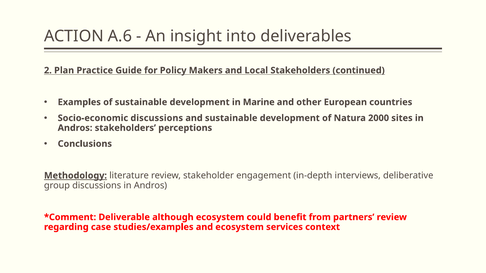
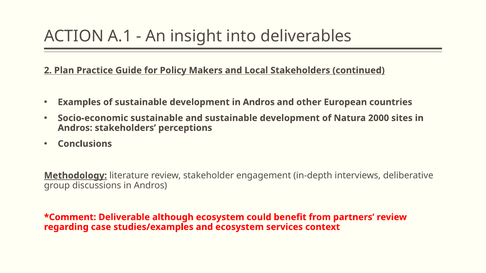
A.6: A.6 -> A.1 (120, 36)
development in Marine: Marine -> Andros (259, 102)
Socio-economic discussions: discussions -> sustainable (157, 118)
